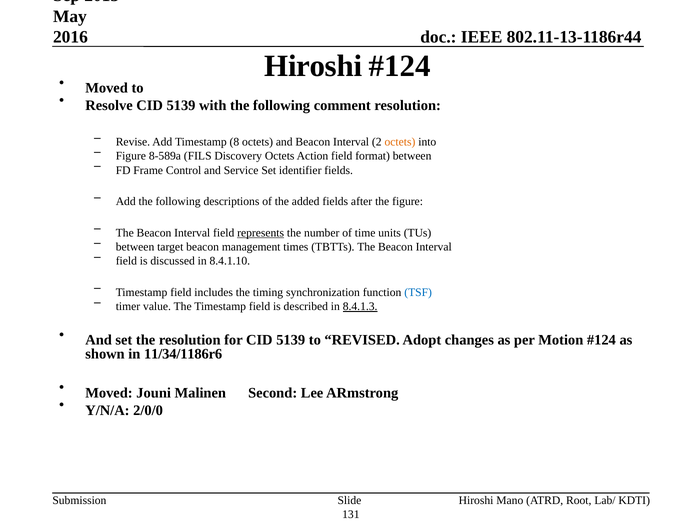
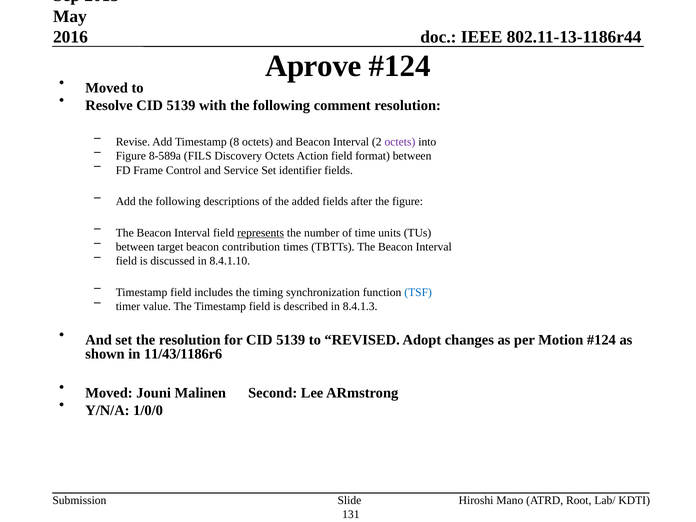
Hiroshi: Hiroshi -> Aprove (313, 66)
octets colour: orange -> purple (400, 142)
management: management -> contribution (251, 247)
8.4.1.3 underline: present -> none (360, 306)
11/34/1186r6: 11/34/1186r6 -> 11/43/1186r6 (183, 354)
2/0/0: 2/0/0 -> 1/0/0 (148, 410)
